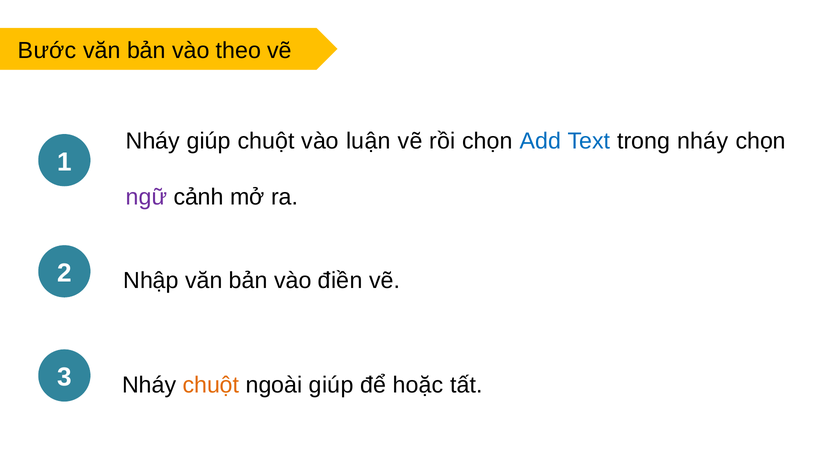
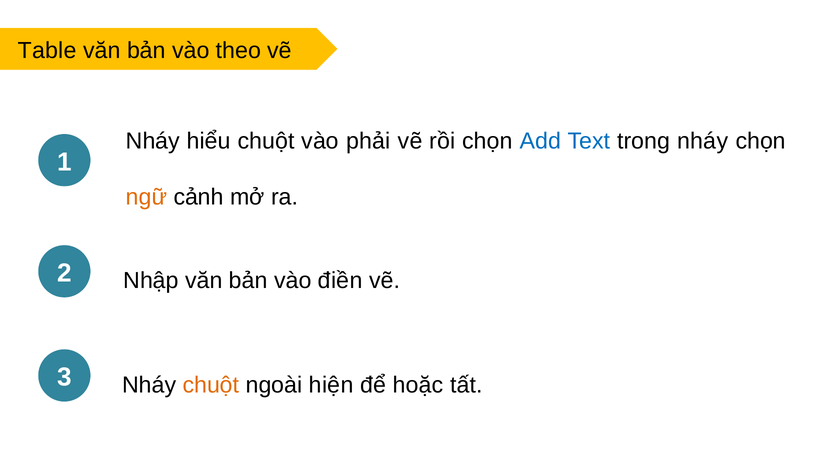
Bước: Bước -> Table (47, 50)
Nháy giúp: giúp -> hiểu (209, 141)
luận: luận -> phải (368, 141)
ngữ colour: purple -> orange (146, 197)
ngoài giúp: giúp -> hiện (331, 385)
